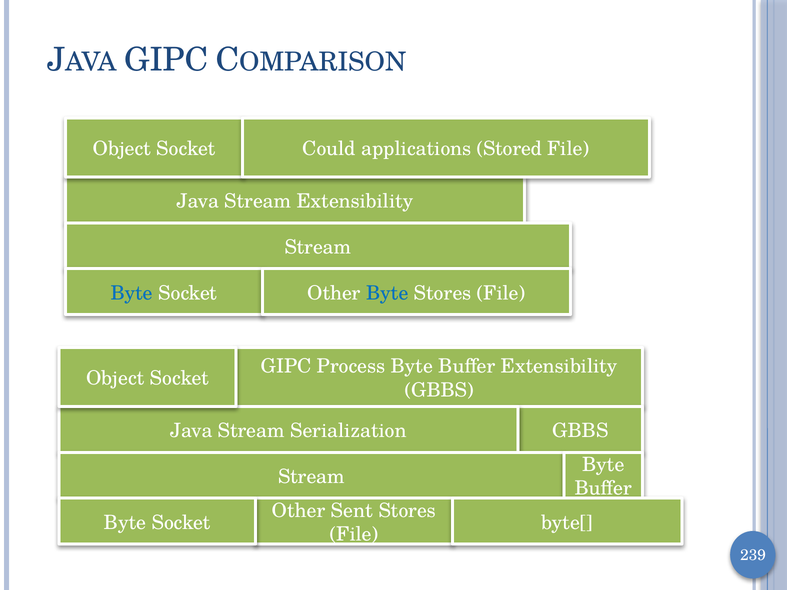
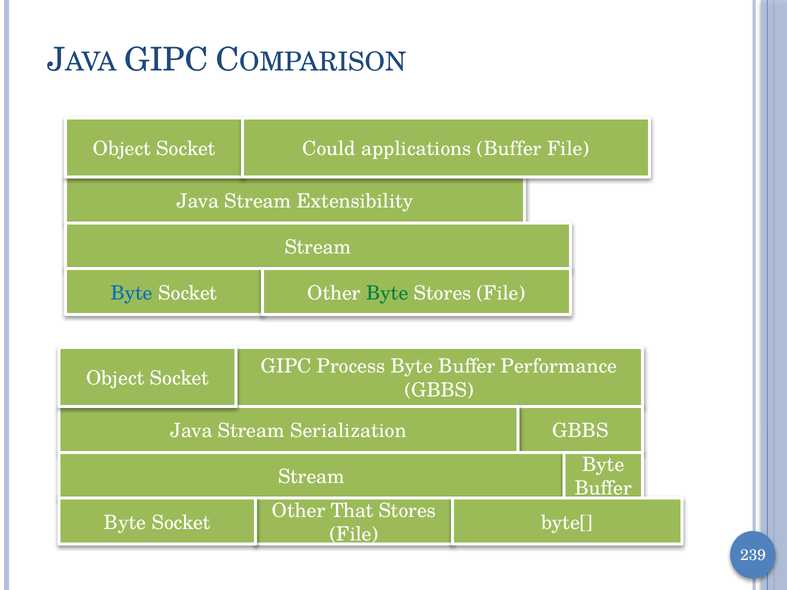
applications Stored: Stored -> Buffer (509, 149)
Byte colour: blue -> green (387, 293)
Buffer Extensibility: Extensibility -> Performance (559, 367)
Sent: Sent -> That (352, 511)
